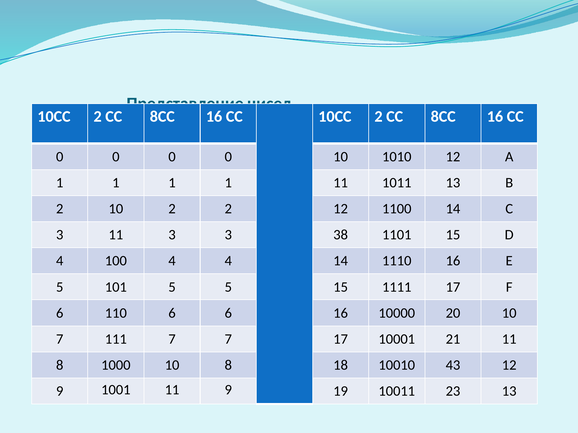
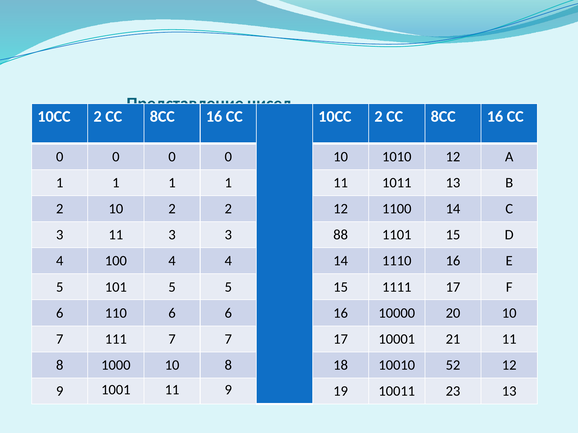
38: 38 -> 88 (341, 235)
43: 43 -> 52 (453, 366)
